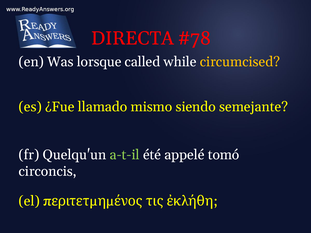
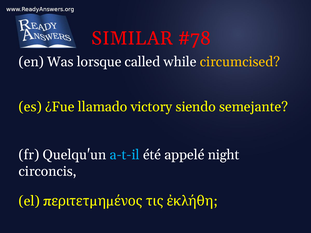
DIRECTA: DIRECTA -> SIMILAR (132, 38)
mismo: mismo -> victory (151, 107)
a-t-il colour: light green -> light blue (125, 155)
tomó: tomó -> night (224, 155)
